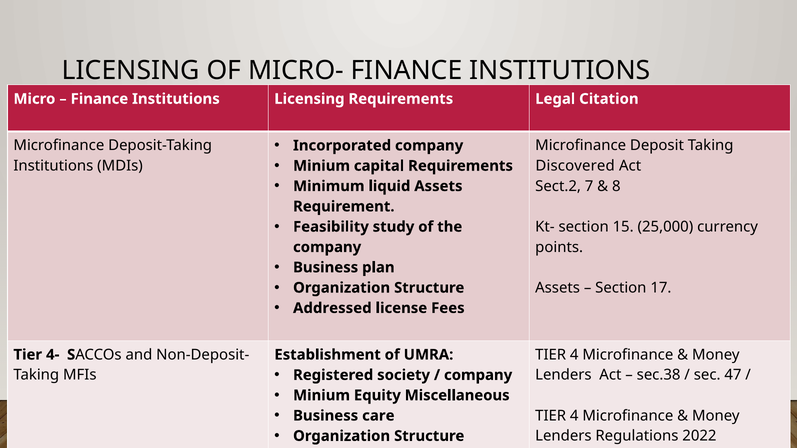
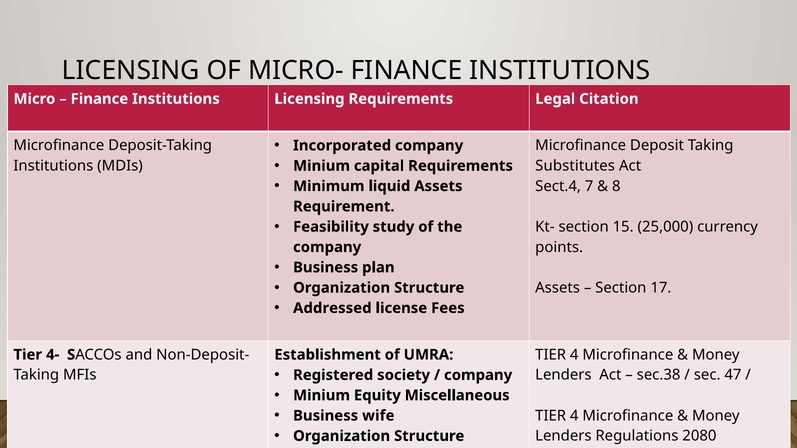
Discovered: Discovered -> Substitutes (575, 166)
Sect.2: Sect.2 -> Sect.4 (558, 186)
care: care -> wife (378, 416)
2022: 2022 -> 2080 (699, 436)
